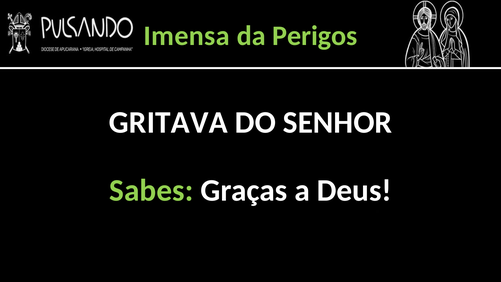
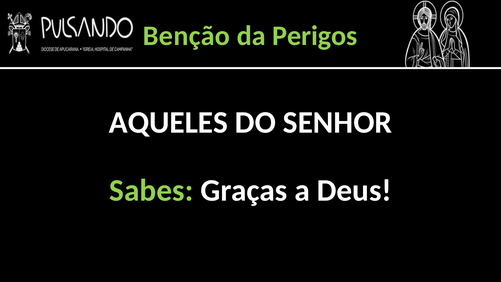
Imensa: Imensa -> Benção (187, 36)
GRITAVA: GRITAVA -> AQUELES (168, 123)
